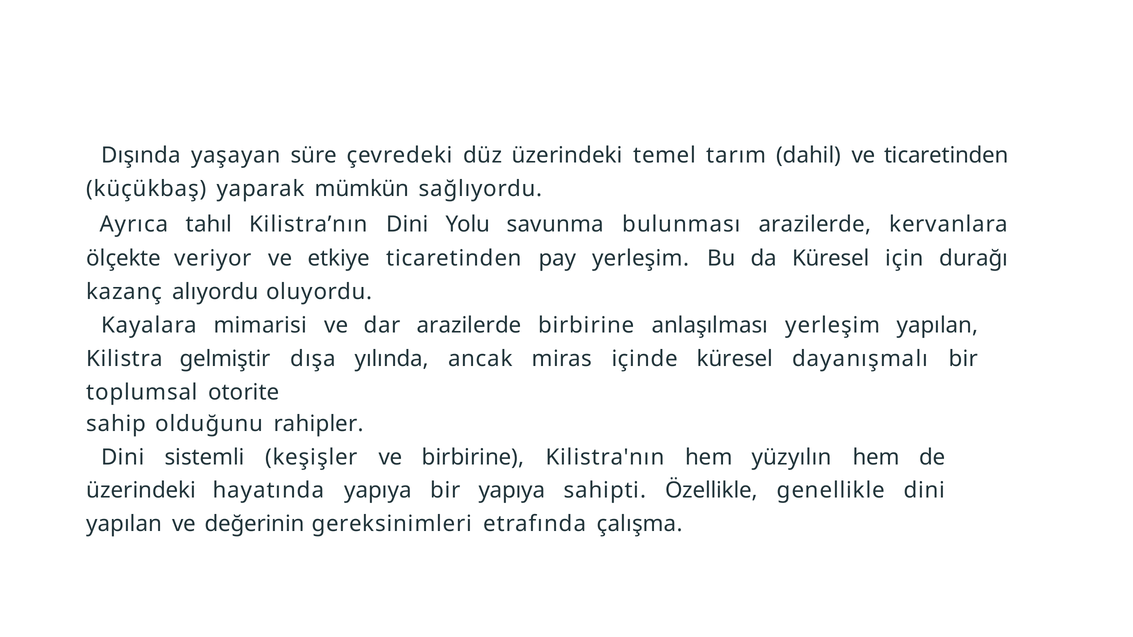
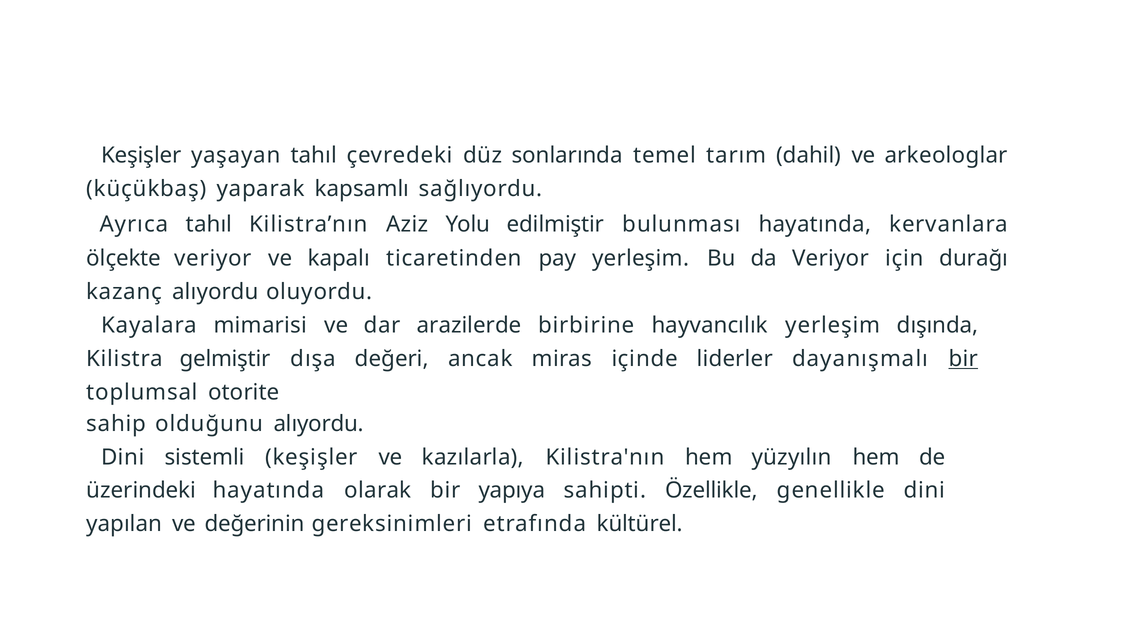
Dışında: Dışında -> Keşişler (141, 155)
yaşayan süre: süre -> tahıl (314, 155)
düz üzerindeki: üzerindeki -> sonlarında (567, 155)
ve ticaretinden: ticaretinden -> arkeologlar (946, 155)
mümkün: mümkün -> kapsamlı (362, 189)
Kilistra’nın Dini: Dini -> Aziz (407, 225)
savunma: savunma -> edilmiştir (555, 225)
bulunması arazilerde: arazilerde -> hayatında (815, 225)
etkiye: etkiye -> kapalı (339, 258)
da Küresel: Küresel -> Veriyor (831, 258)
anlaşılması: anlaşılması -> hayvancılık (710, 326)
yerleşim yapılan: yapılan -> dışında (938, 326)
yılında: yılında -> değeri (392, 359)
içinde küresel: küresel -> liderler (735, 359)
bir underline: none -> present (963, 359)
olduğunu rahipler: rahipler -> alıyordu (319, 424)
ve birbirine: birbirine -> kazılarla (473, 457)
hayatında yapıya: yapıya -> olarak (378, 491)
çalışma: çalışma -> kültürel (640, 524)
